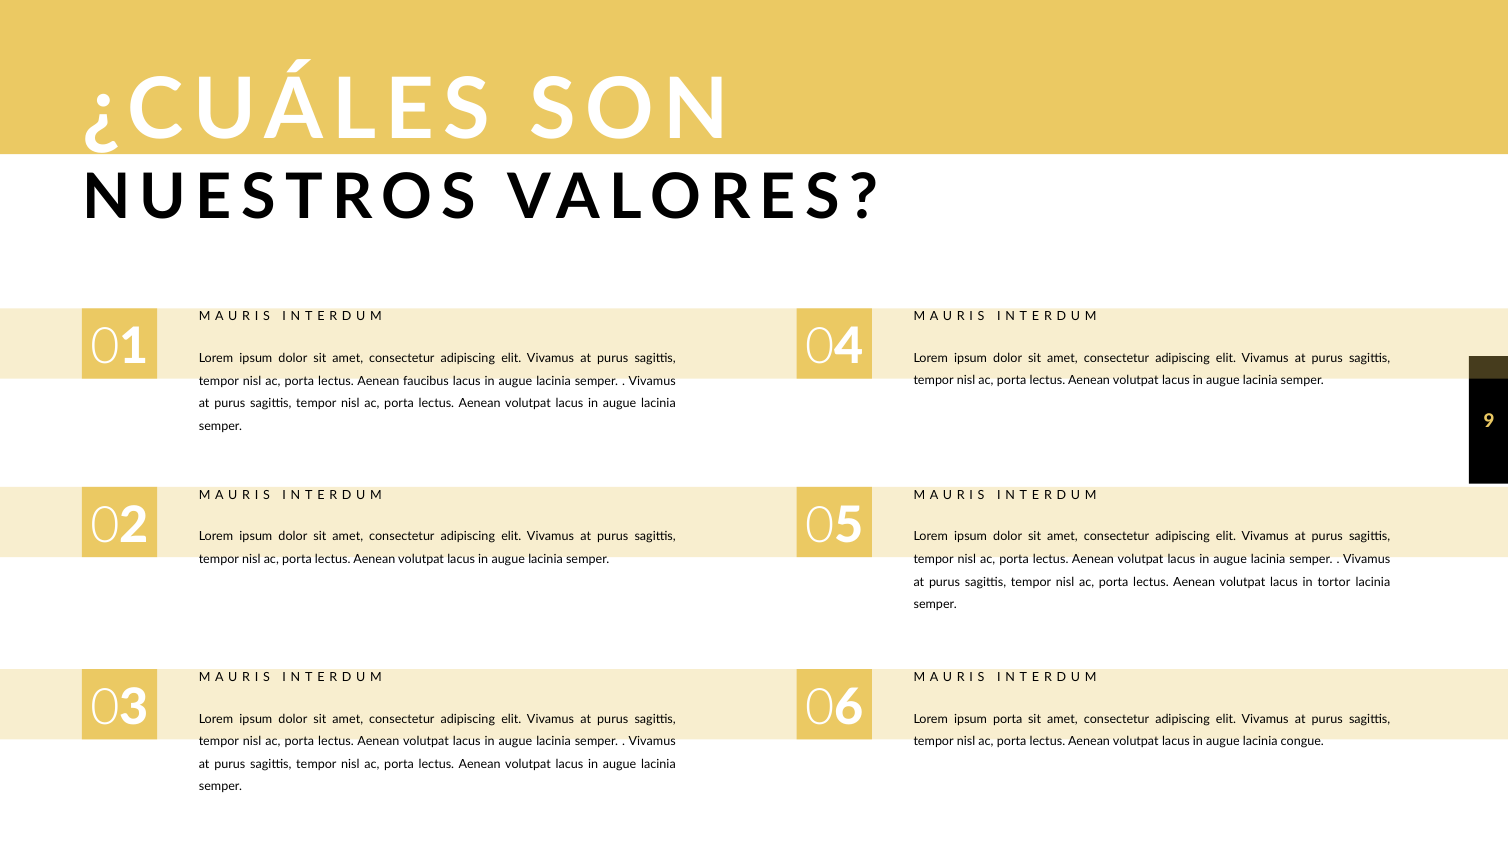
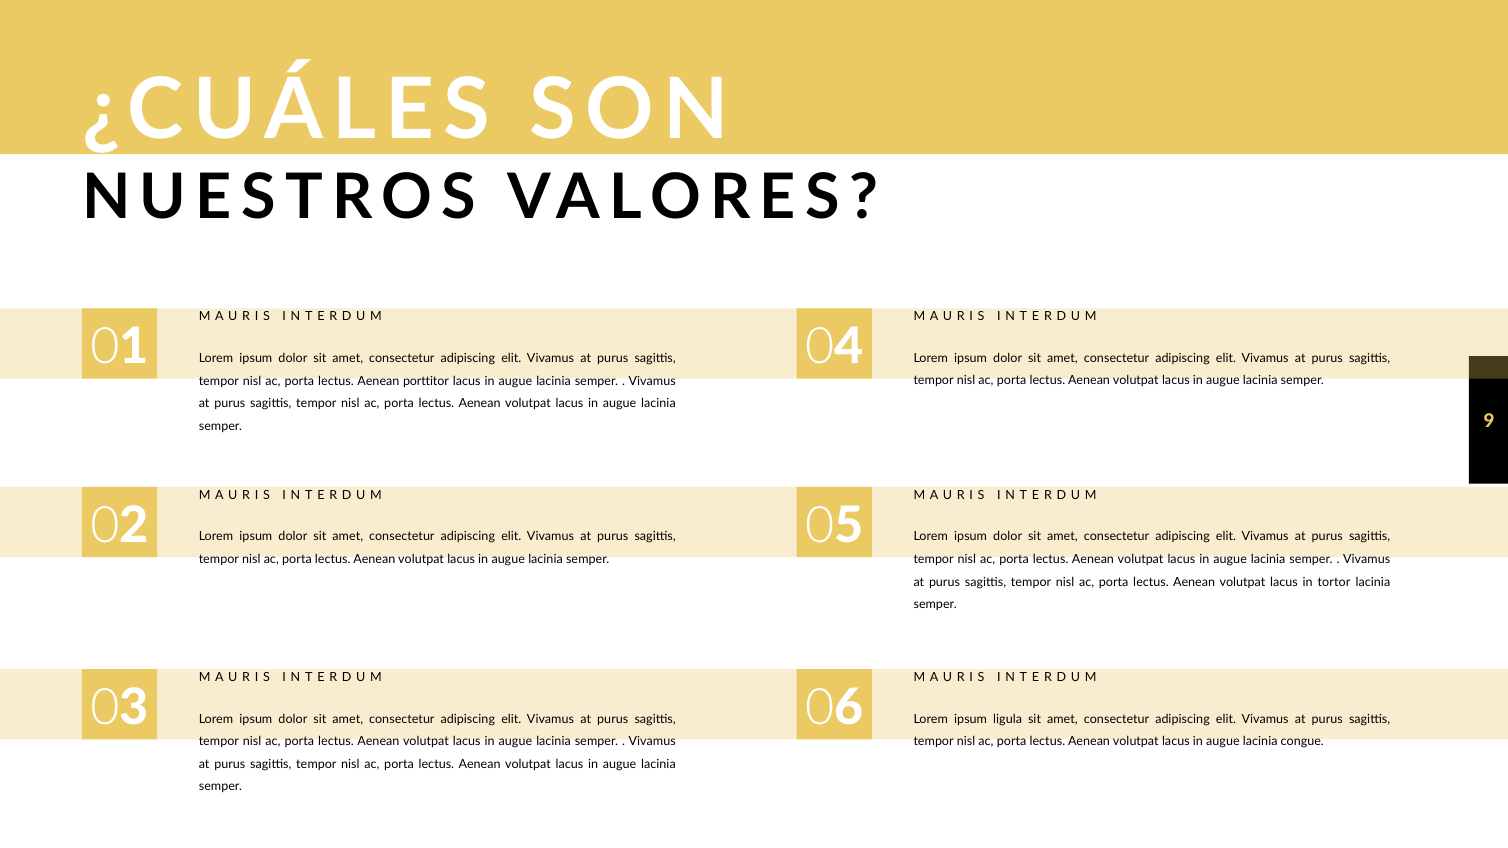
faucibus: faucibus -> porttitor (426, 381)
ipsum porta: porta -> ligula (1008, 719)
